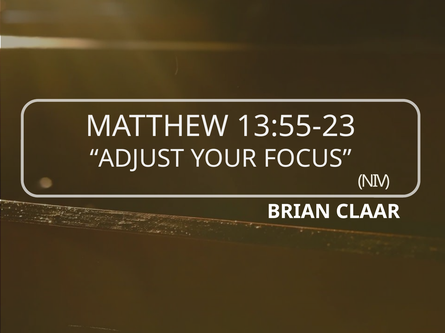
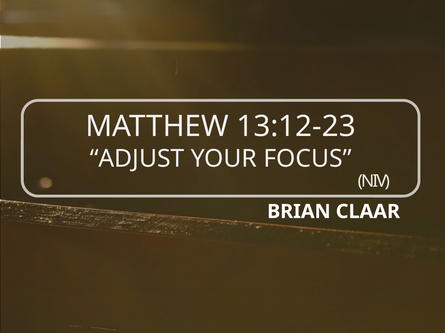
13:55-23: 13:55-23 -> 13:12-23 (296, 127)
